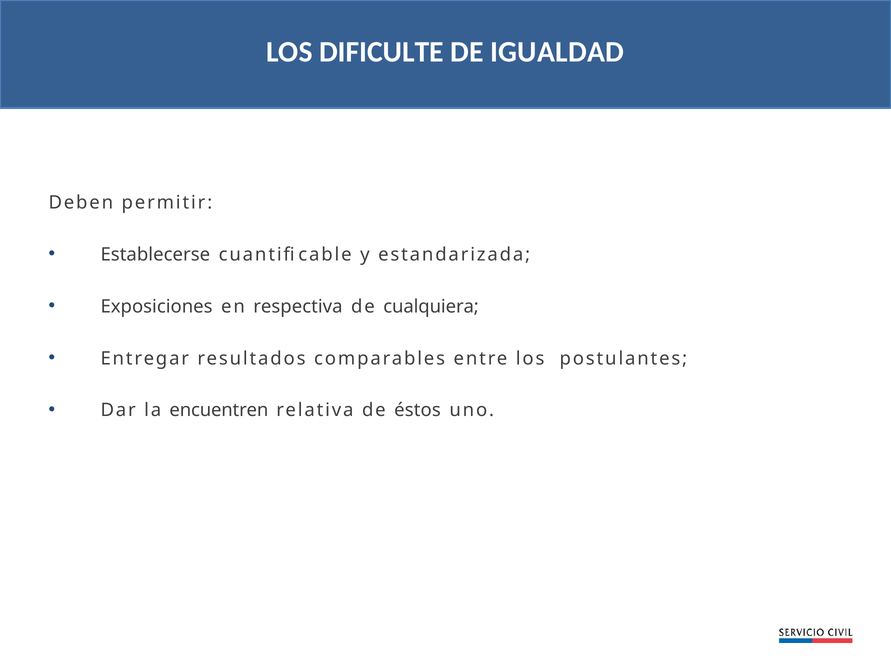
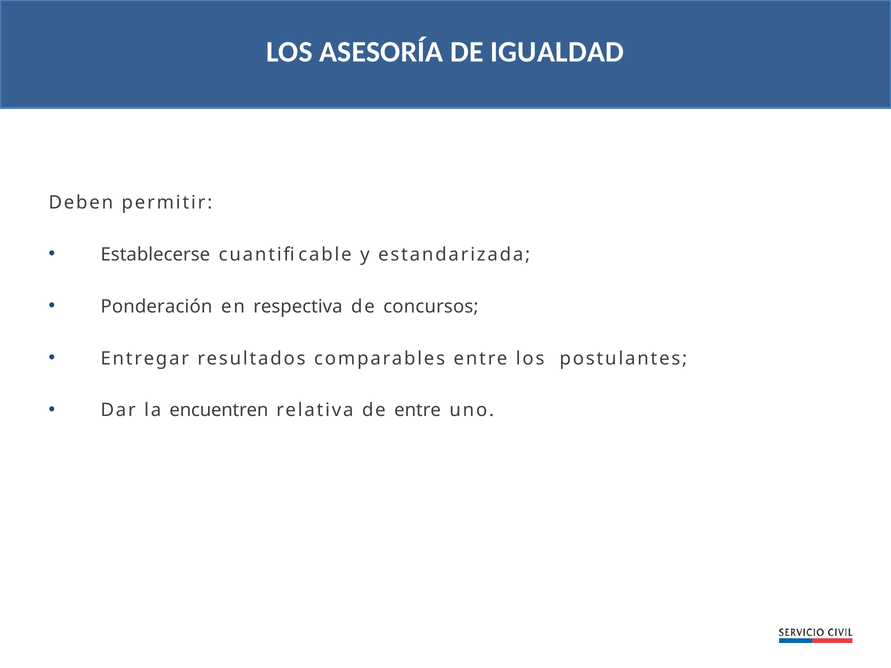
DIFICULTE: DIFICULTE -> ASESORÍA (381, 52)
Exposiciones: Exposiciones -> Ponderación (156, 307)
cualquiera: cualquiera -> concursos (431, 307)
de éstos: éstos -> entre (418, 411)
